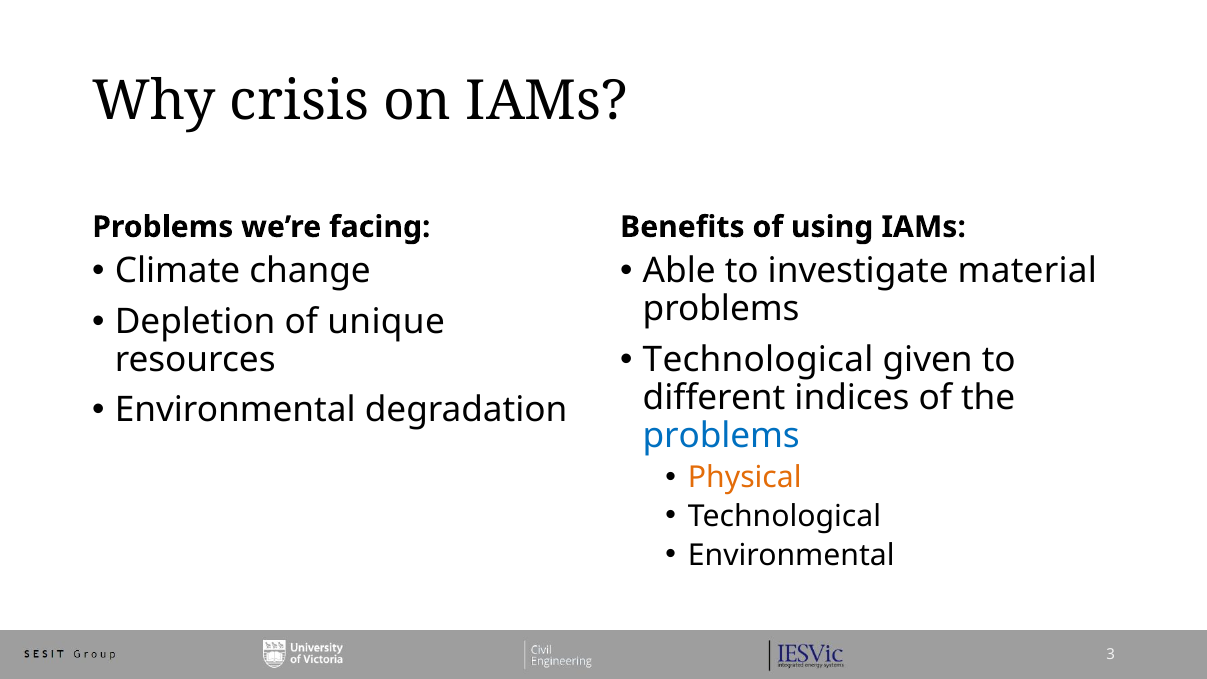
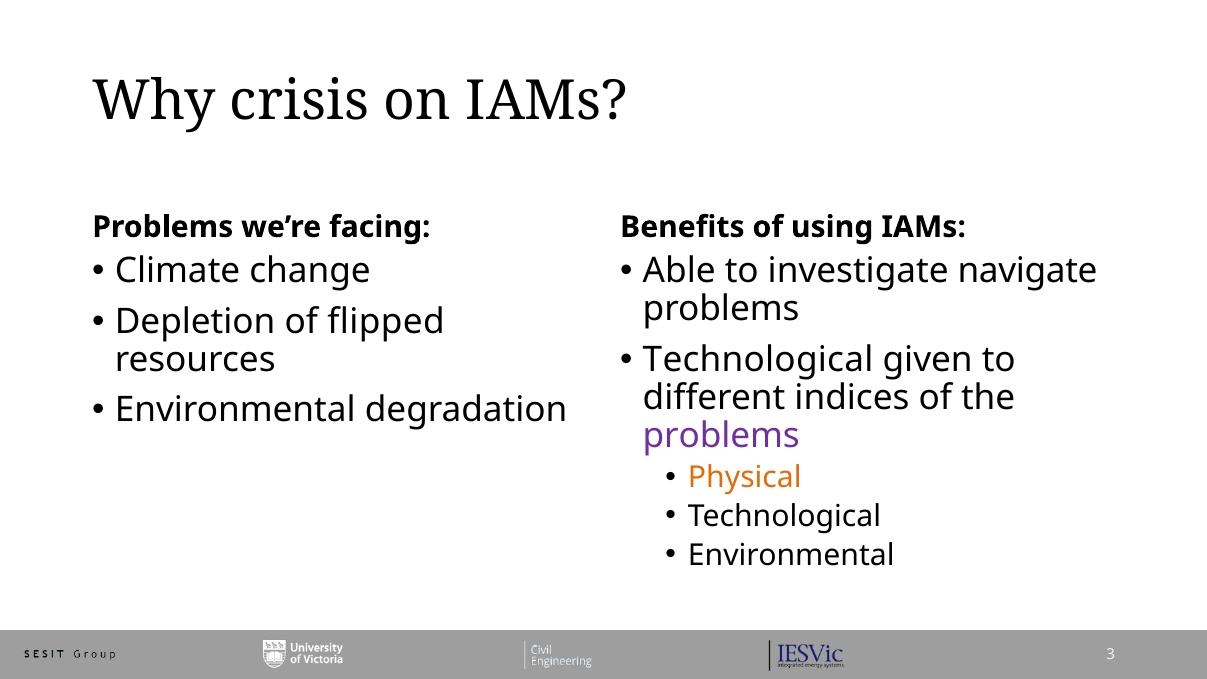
material: material -> navigate (1028, 271)
unique: unique -> flipped (386, 322)
problems colour: blue -> purple (721, 436)
